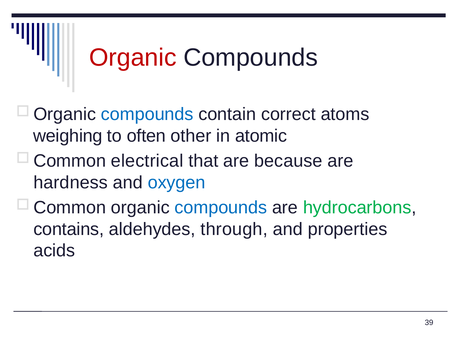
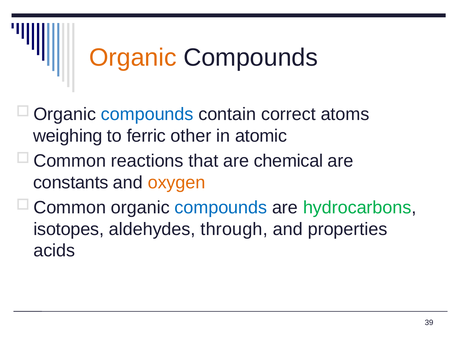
Organic colour: red -> orange (133, 57)
often: often -> ferric (146, 136)
electrical: electrical -> reactions (147, 161)
because: because -> chemical (288, 161)
hardness: hardness -> constants (71, 182)
oxygen colour: blue -> orange (177, 182)
contains: contains -> isotopes (69, 229)
